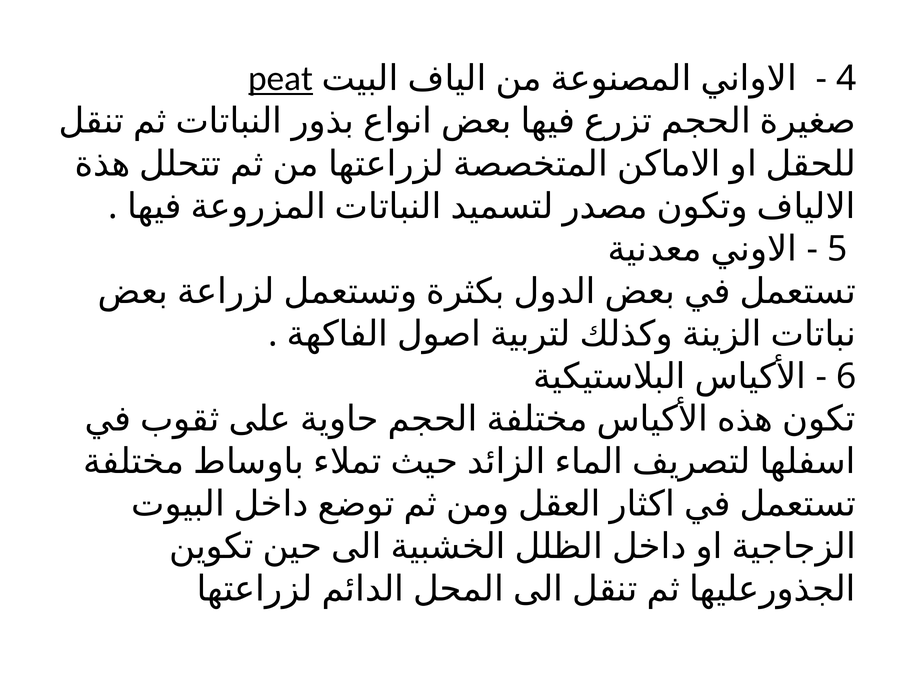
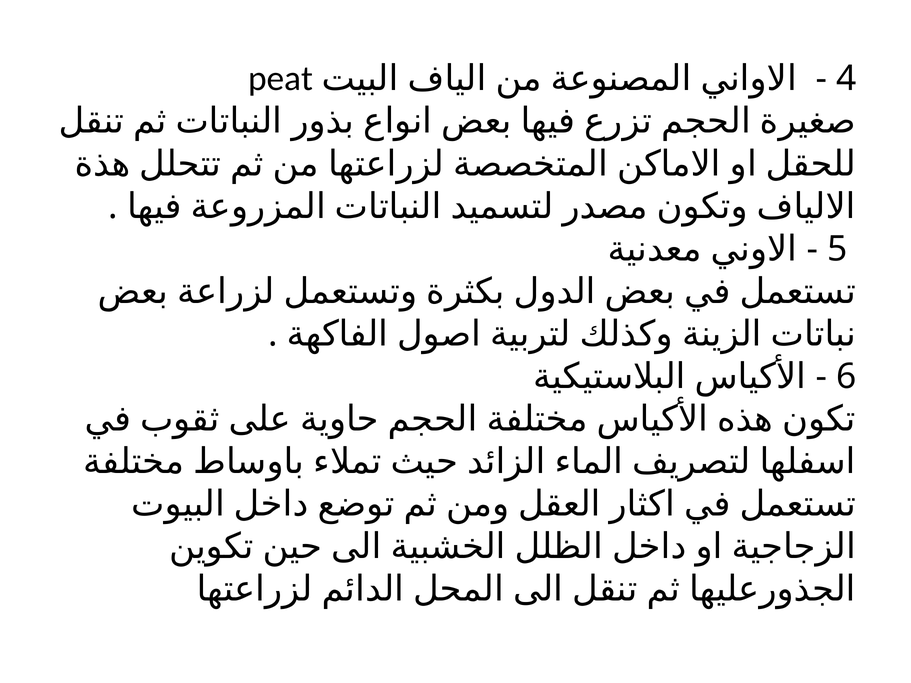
peat underline: present -> none (281, 79)
